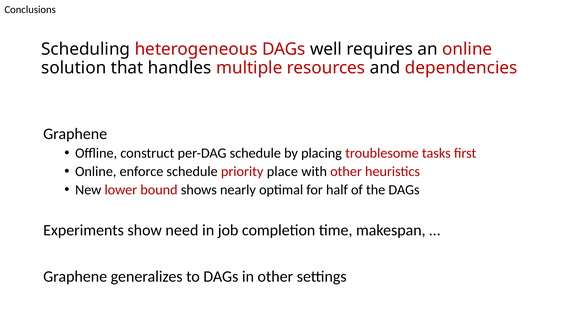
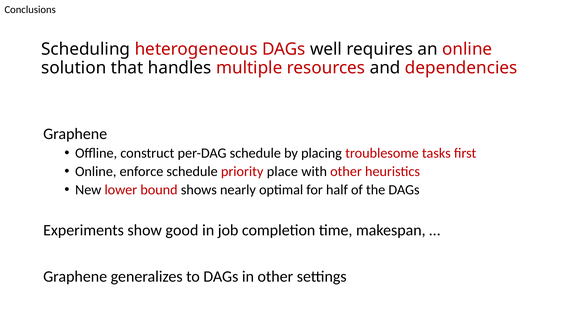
need: need -> good (182, 230)
